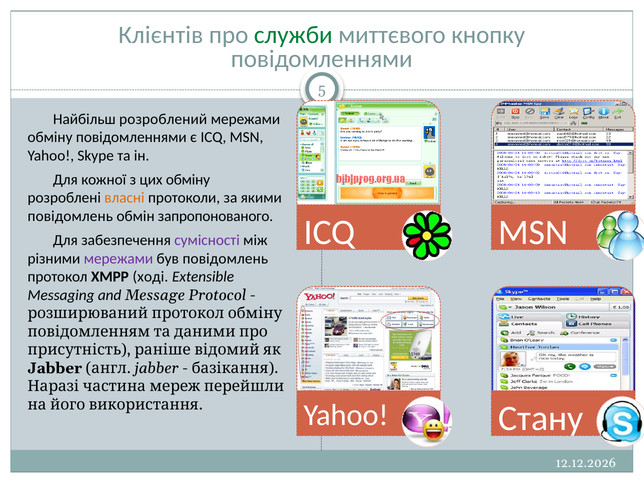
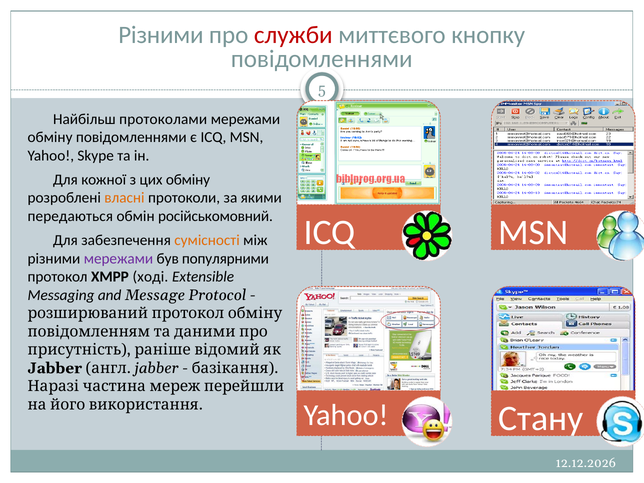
Клієнтів: Клієнтів -> Різними (161, 35)
служби colour: green -> red (293, 35)
розроблений: розроблений -> протоколами (163, 119)
повідомлень: повідомлень -> передаються (70, 216)
запропонованого: запропонованого -> російськомовний (215, 216)
сумісності colour: purple -> orange (207, 240)
був повідомлень: повідомлень -> популярними (225, 259)
